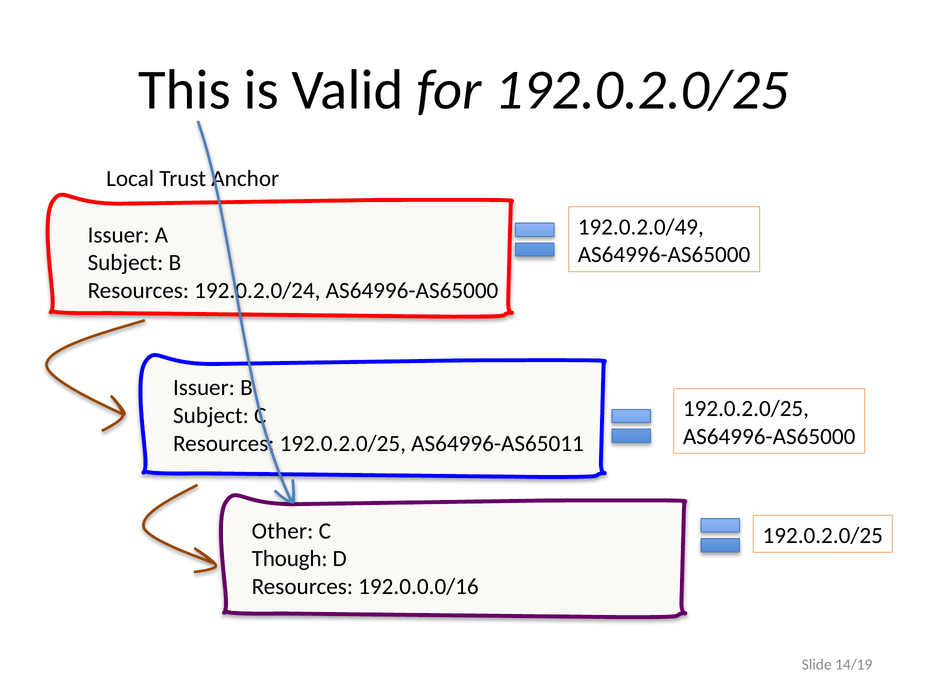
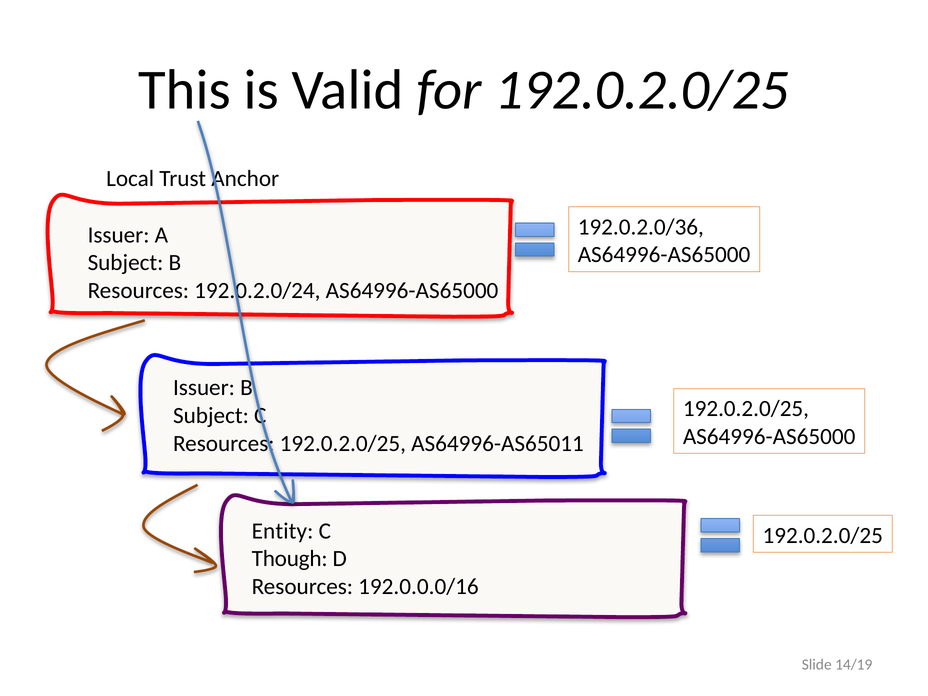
192.0.2.0/49: 192.0.2.0/49 -> 192.0.2.0/36 (641, 227)
Other: Other -> Entity (282, 531)
